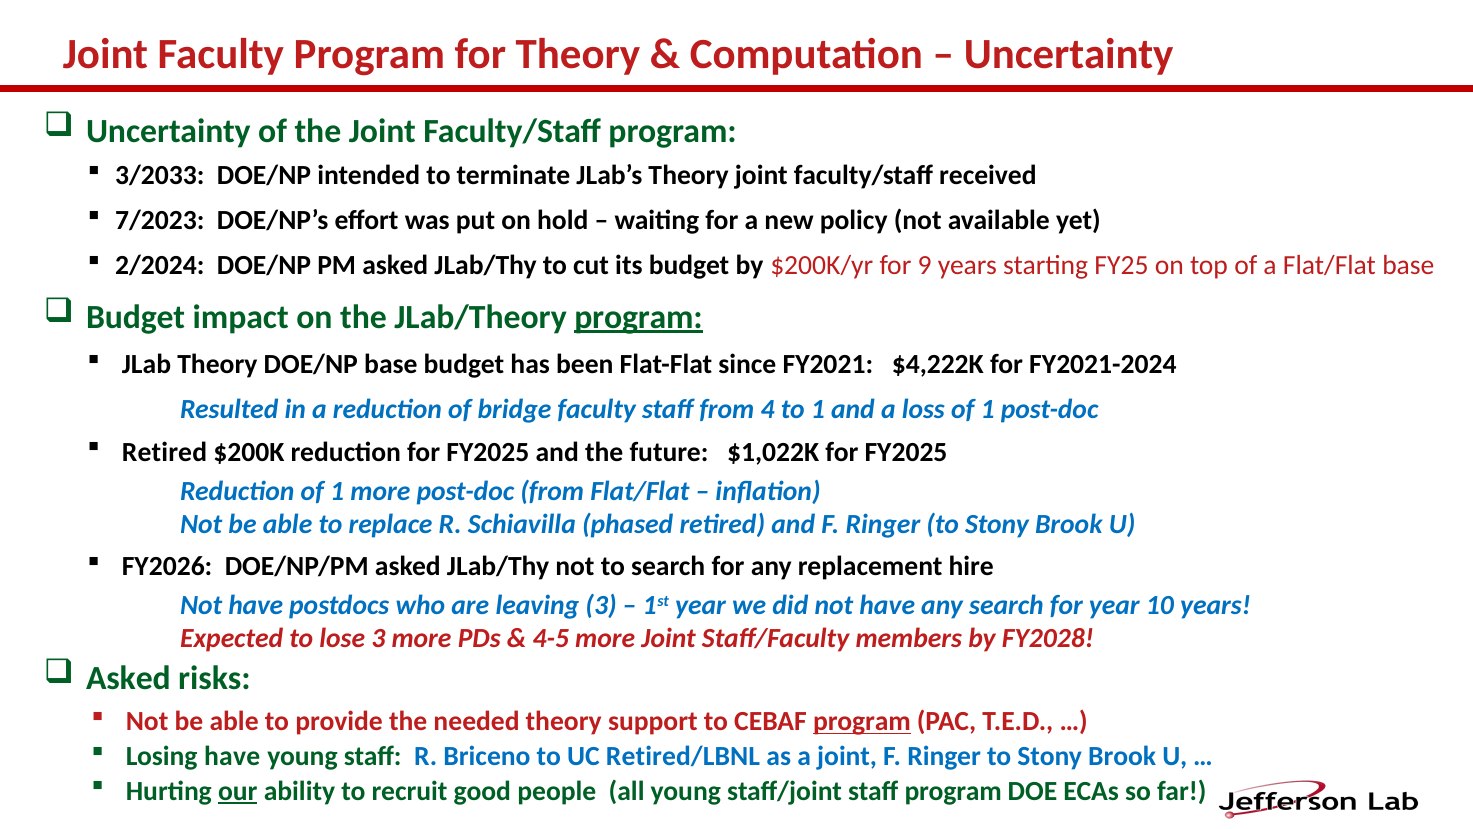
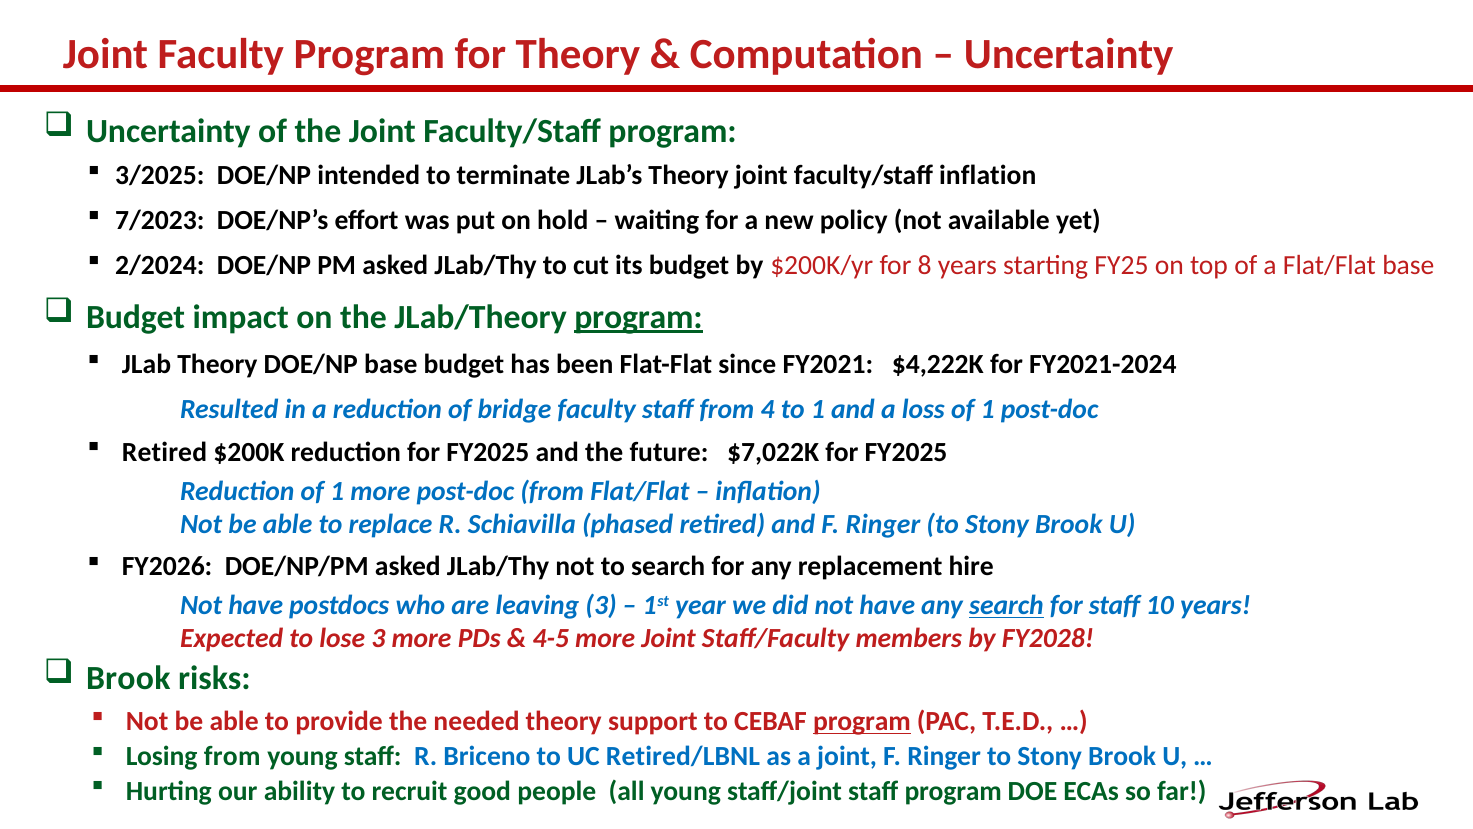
3/2033: 3/2033 -> 3/2025 (160, 175)
faculty/staff received: received -> inflation (988, 175)
9: 9 -> 8 (925, 266)
$1,022K: $1,022K -> $7,022K (773, 452)
search underline: none -> present (1006, 605)
for year: year -> staff (1114, 605)
Asked: Asked -> Brook (128, 678)
Losing have: have -> from (232, 756)
our underline: present -> none (238, 791)
